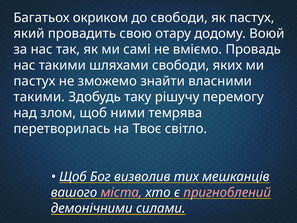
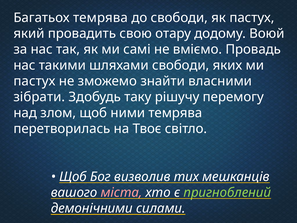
Багатьох окриком: окриком -> темрява (100, 18)
такими: такими -> зібрати (39, 97)
пригноблений colour: pink -> light green (227, 192)
